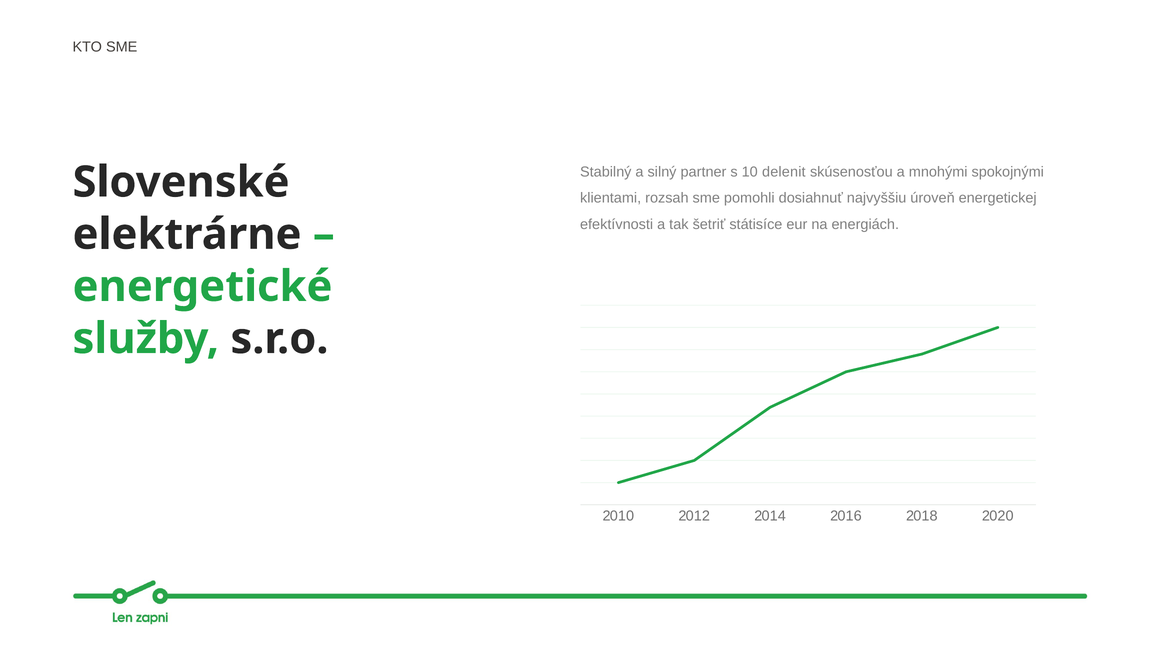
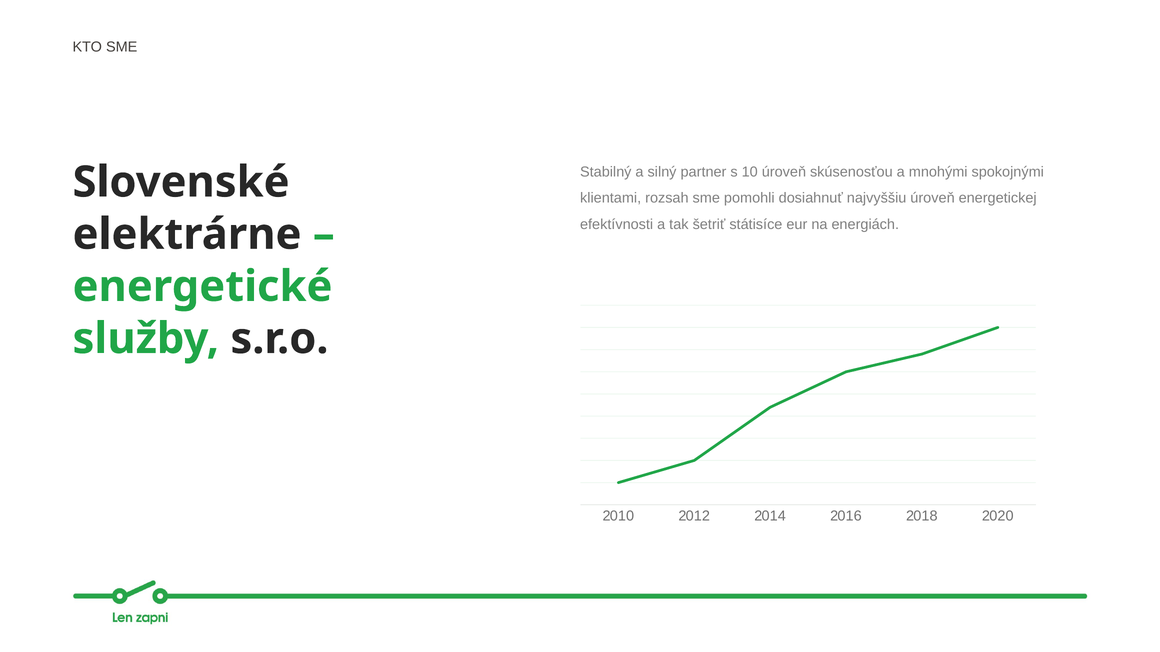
10 delenit: delenit -> úroveň (784, 172)
